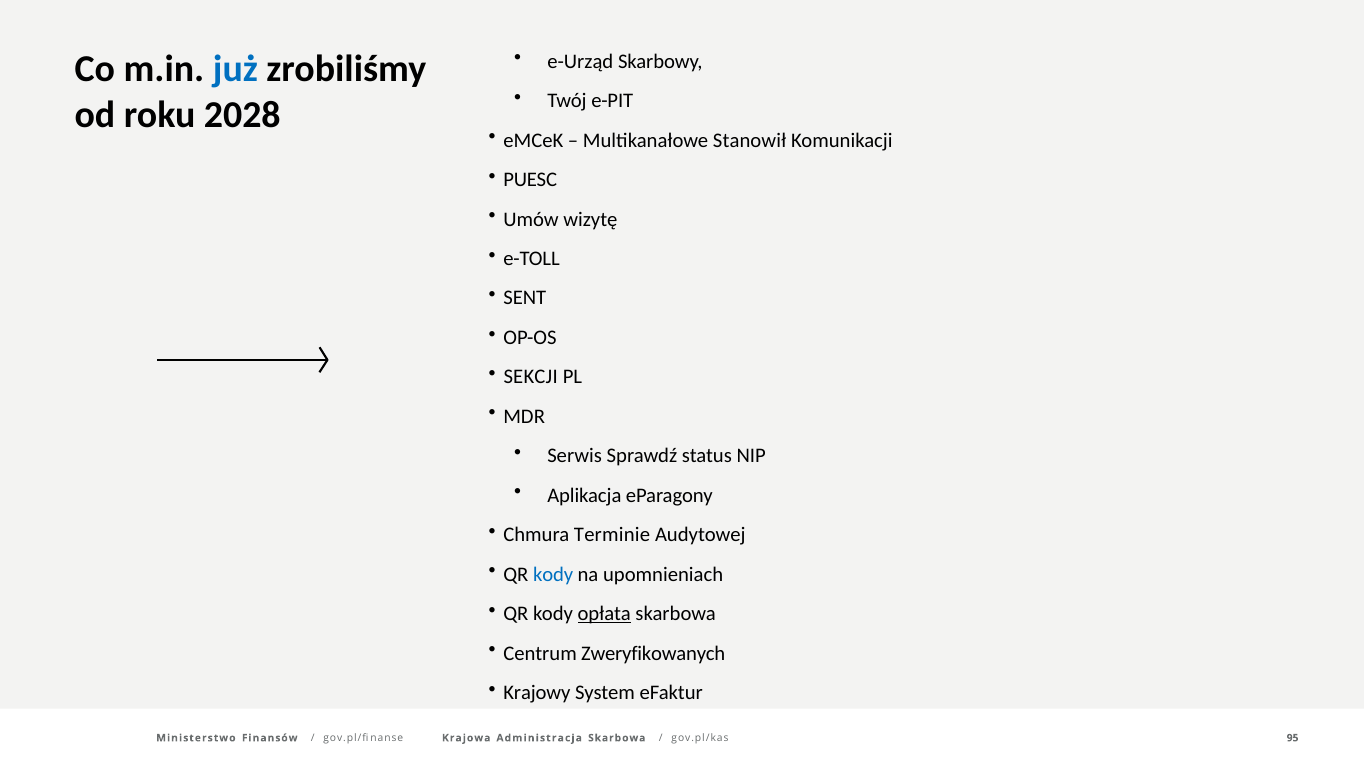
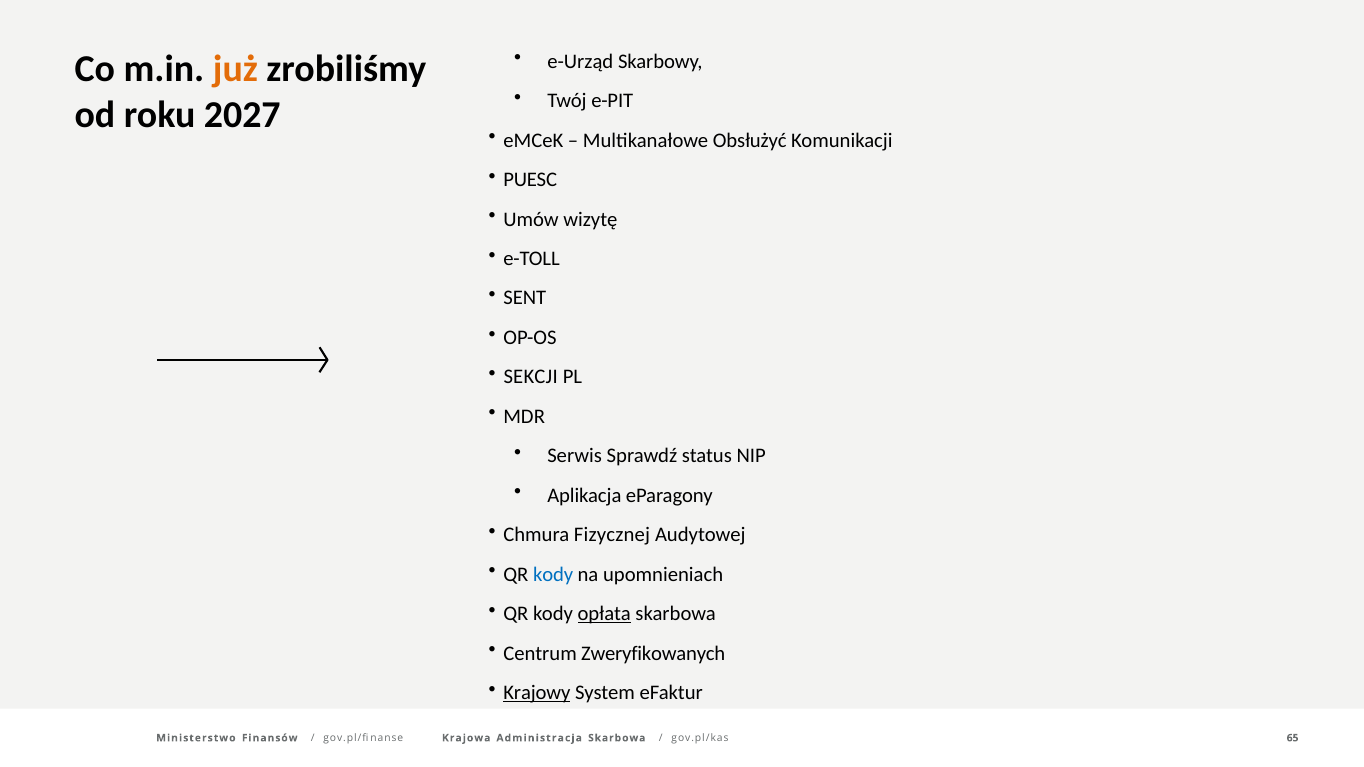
już colour: blue -> orange (235, 69)
2028: 2028 -> 2027 (242, 115)
Stanowił: Stanowił -> Obsłużyć (750, 140)
Terminie: Terminie -> Fizycznej (612, 535)
Krajowy underline: none -> present (537, 693)
95: 95 -> 65 (1293, 738)
